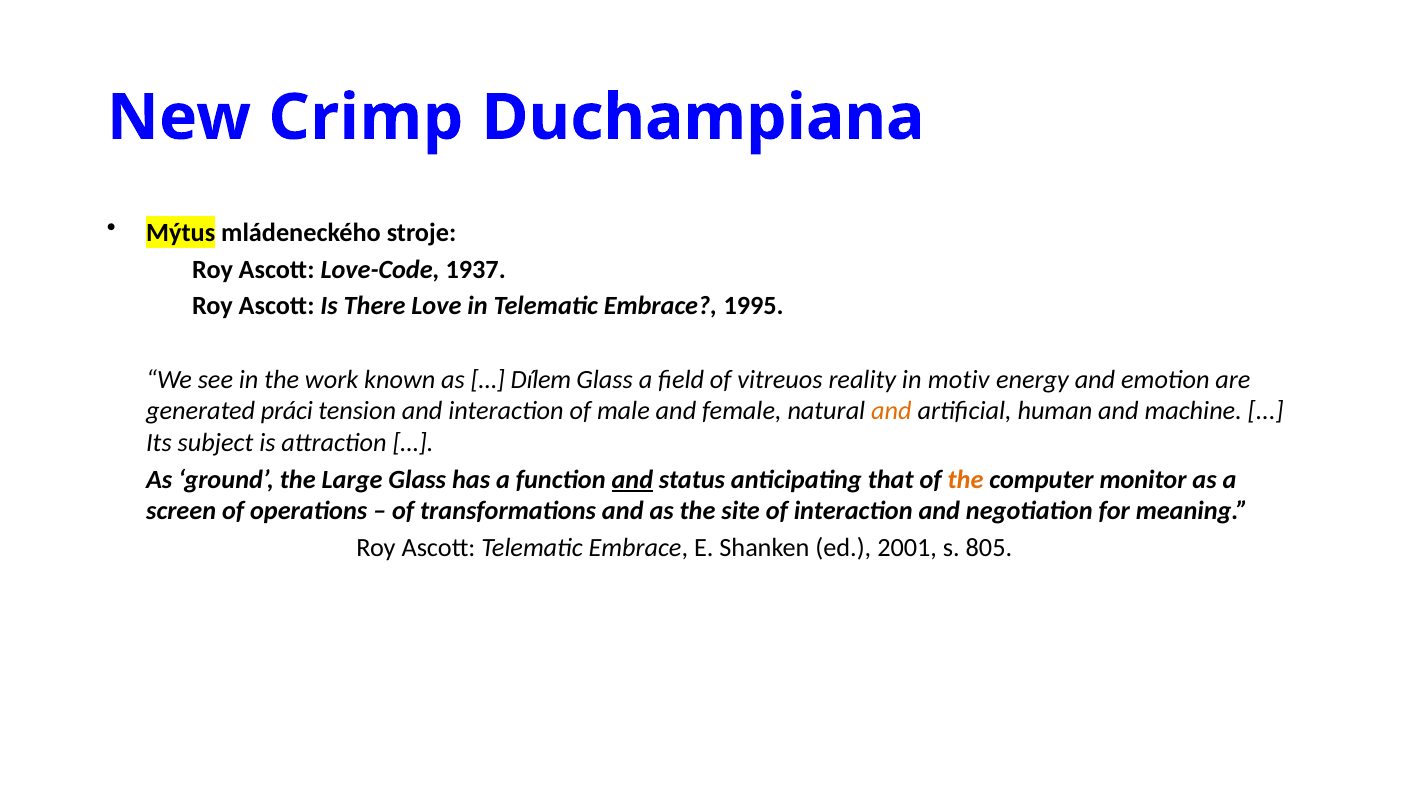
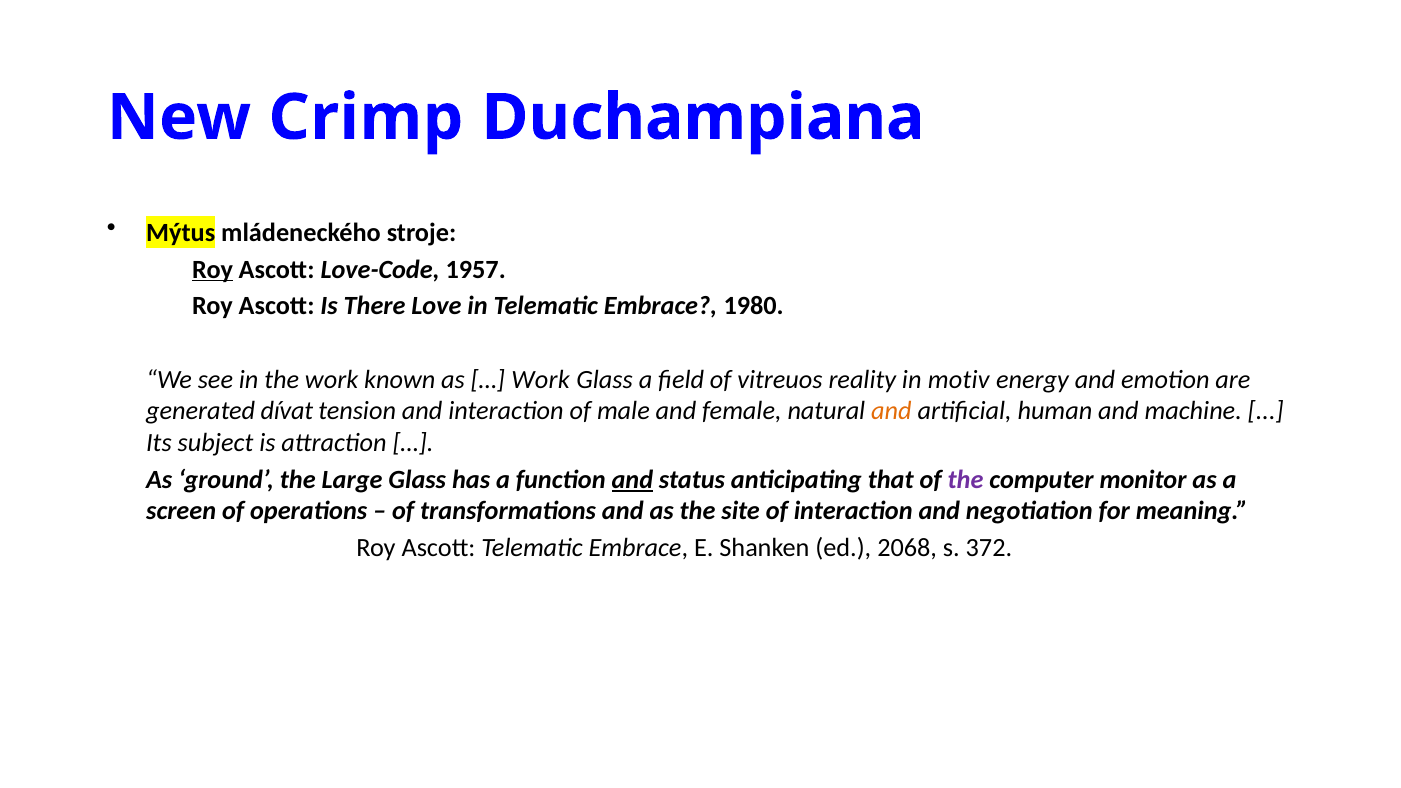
Roy underline: none -> present (213, 269)
1937: 1937 -> 1957 (476, 269)
1995: 1995 -> 1980 (754, 306)
Dílem: Dílem -> Work (541, 380)
práci: práci -> dívat (287, 411)
the colour: orange -> purple (965, 480)
2001: 2001 -> 2068 (907, 548)
805: 805 -> 372 (989, 548)
